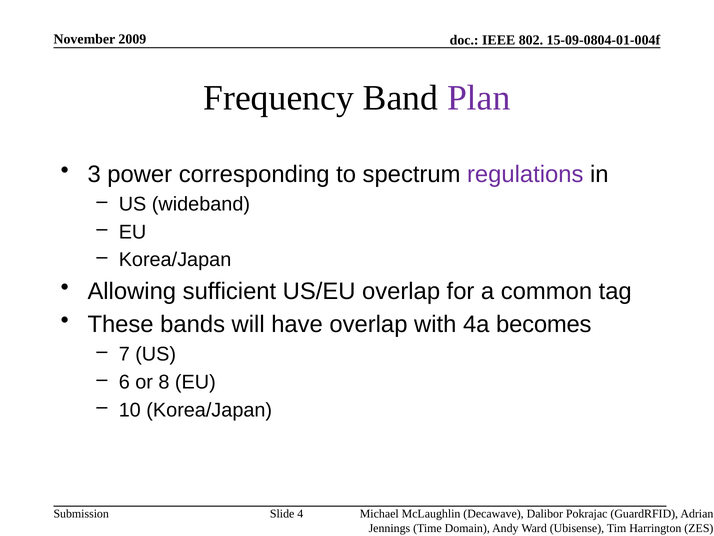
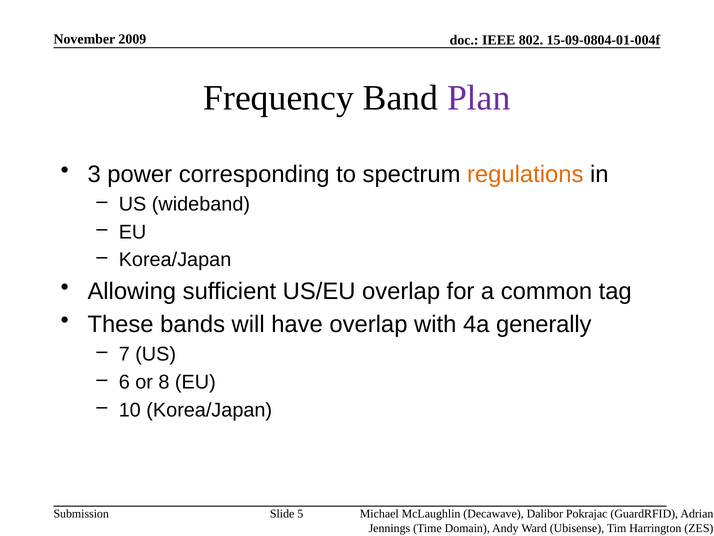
regulations colour: purple -> orange (525, 174)
becomes: becomes -> generally (544, 324)
4: 4 -> 5 (300, 514)
